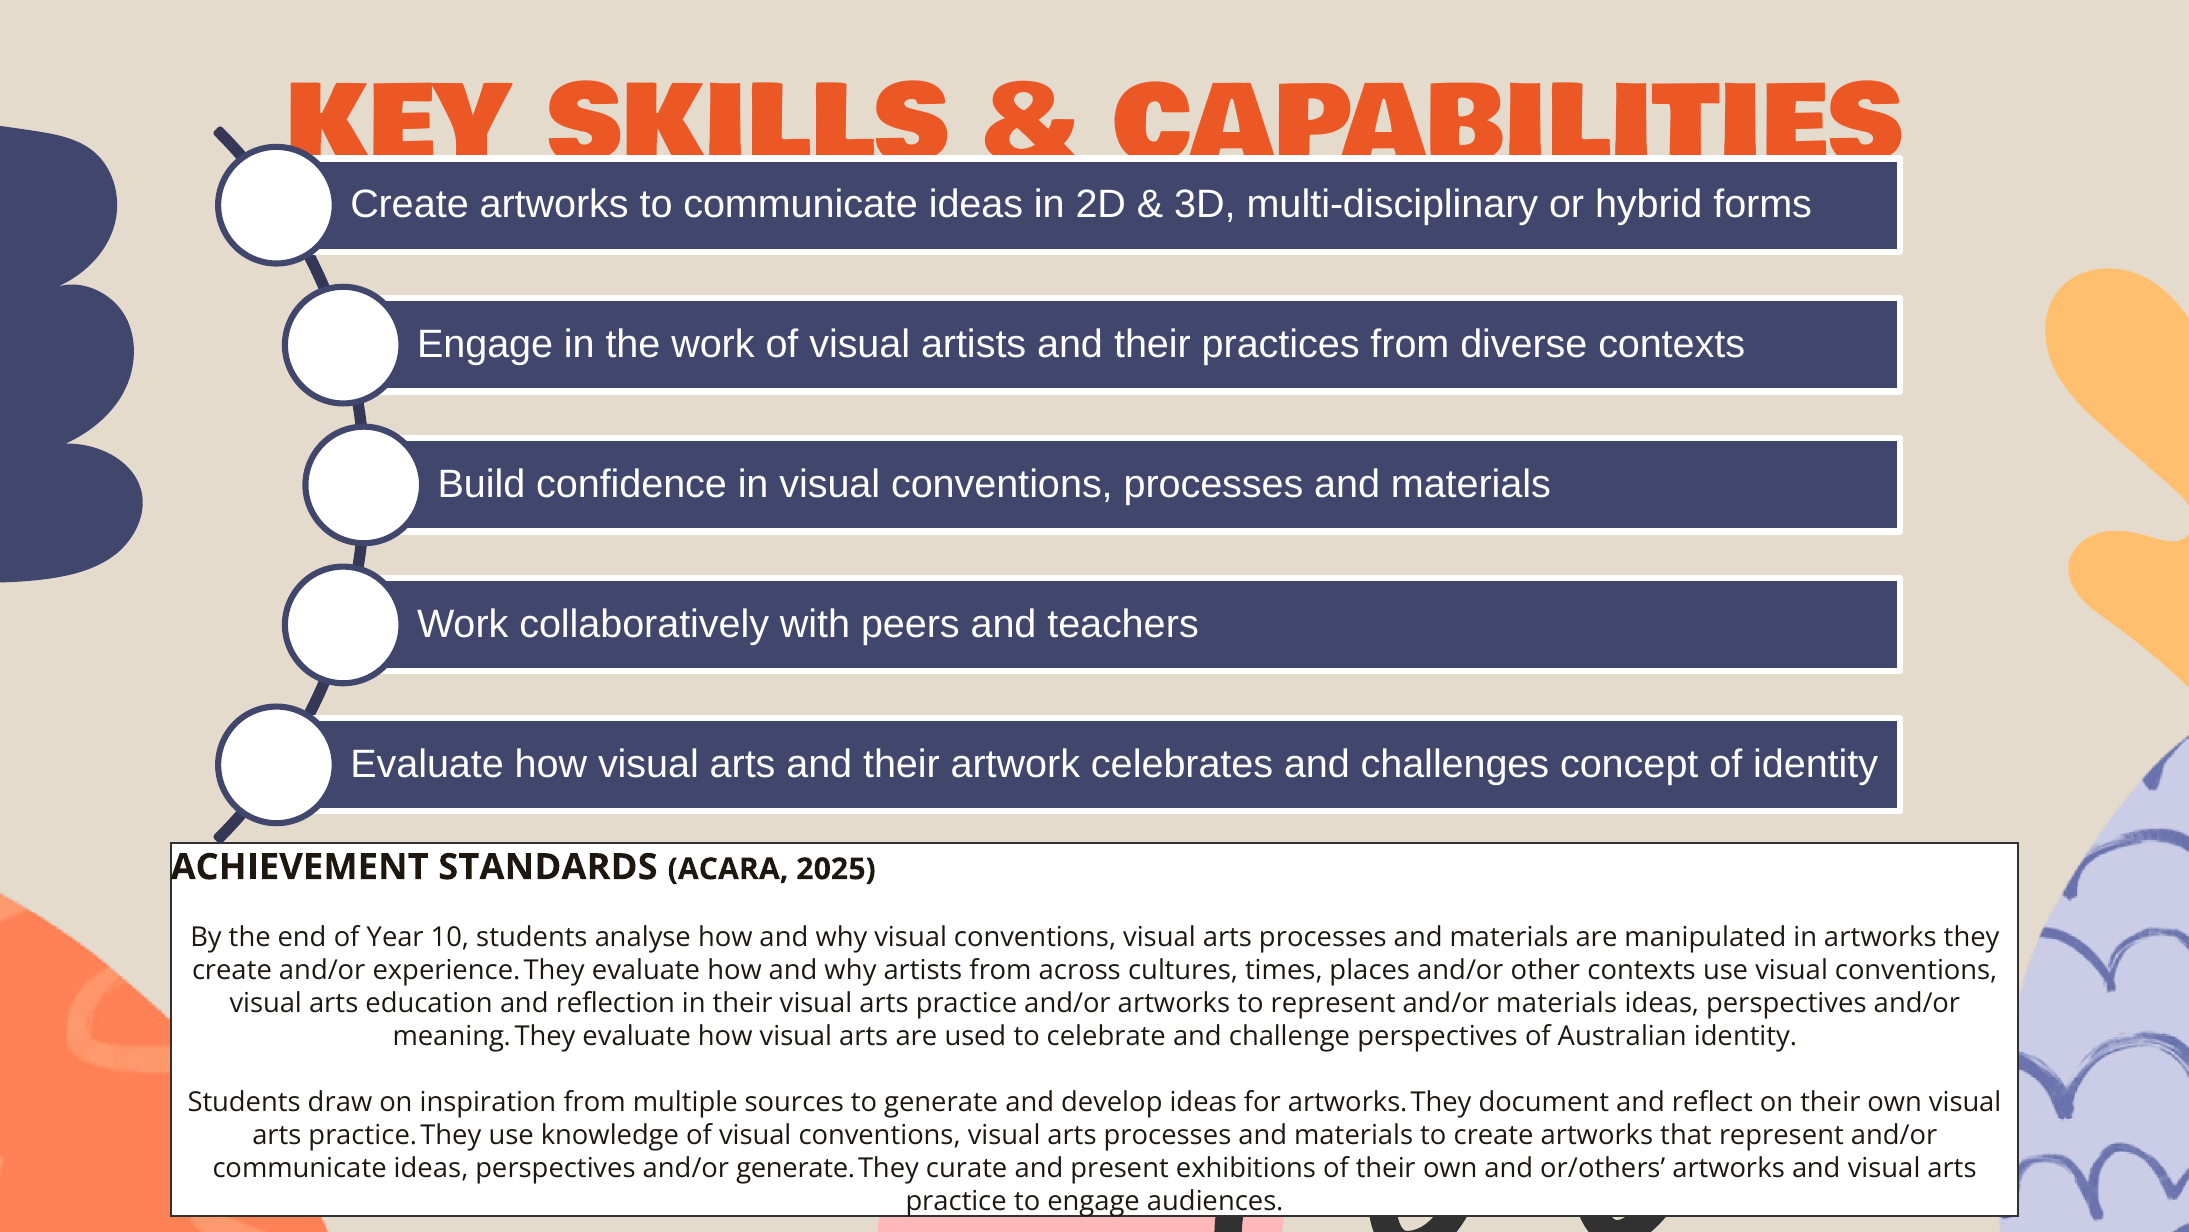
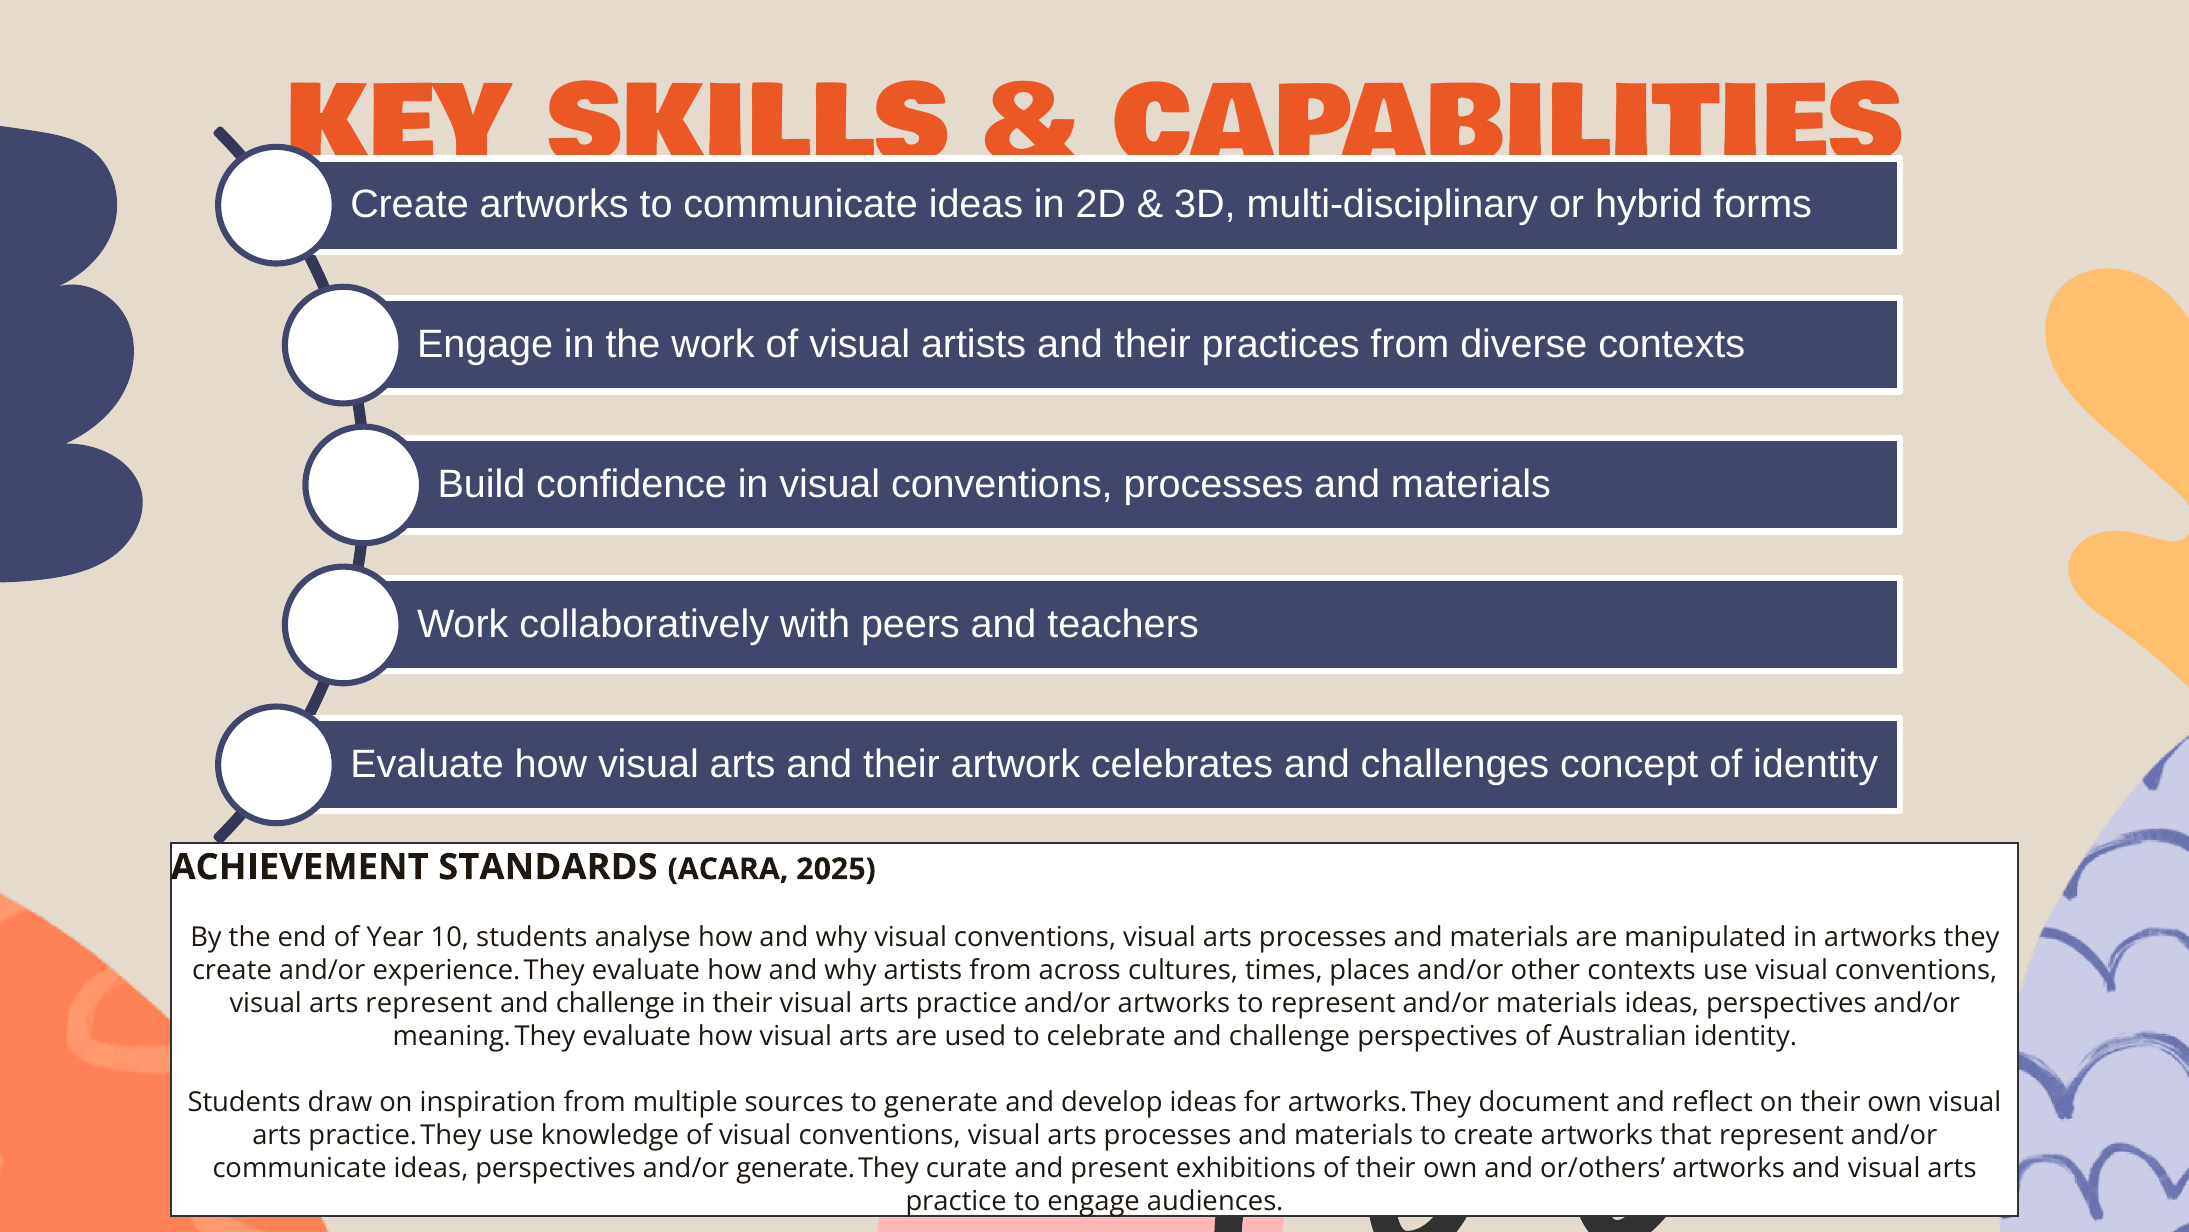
arts education: education -> represent (429, 1003)
reflection: reflection -> challenge (615, 1003)
